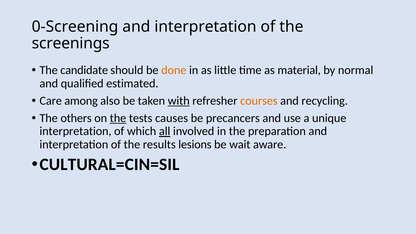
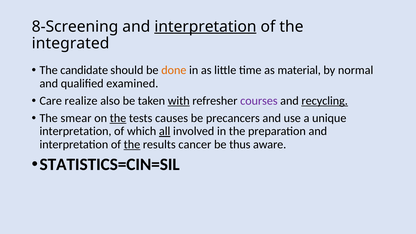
0-Screening: 0-Screening -> 8-Screening (75, 27)
interpretation underline: none -> present (205, 27)
screenings: screenings -> integrated (71, 43)
estimated: estimated -> examined (132, 83)
among: among -> realize (81, 101)
courses colour: orange -> purple (259, 101)
recycling underline: none -> present (325, 101)
others: others -> smear (76, 118)
the underline: none -> present (132, 144)
lesions: lesions -> cancer (195, 144)
wait: wait -> thus (240, 144)
CULTURAL=CIN=SIL: CULTURAL=CIN=SIL -> STATISTICS=CIN=SIL (110, 165)
